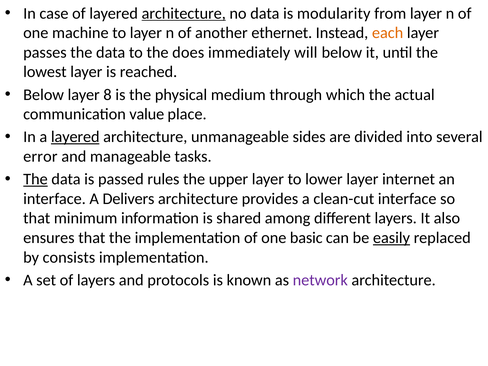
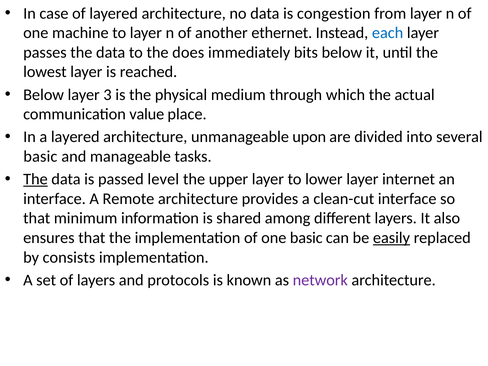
architecture underline: present -> none (184, 13)
modularity: modularity -> congestion (334, 13)
each colour: orange -> blue (388, 33)
will: will -> bits (306, 52)
8: 8 -> 3 (108, 95)
layered underline: present -> none (75, 137)
sides: sides -> upon (309, 137)
error: error -> basic (40, 156)
rules: rules -> level (163, 179)
Delivers: Delivers -> Remote (128, 199)
